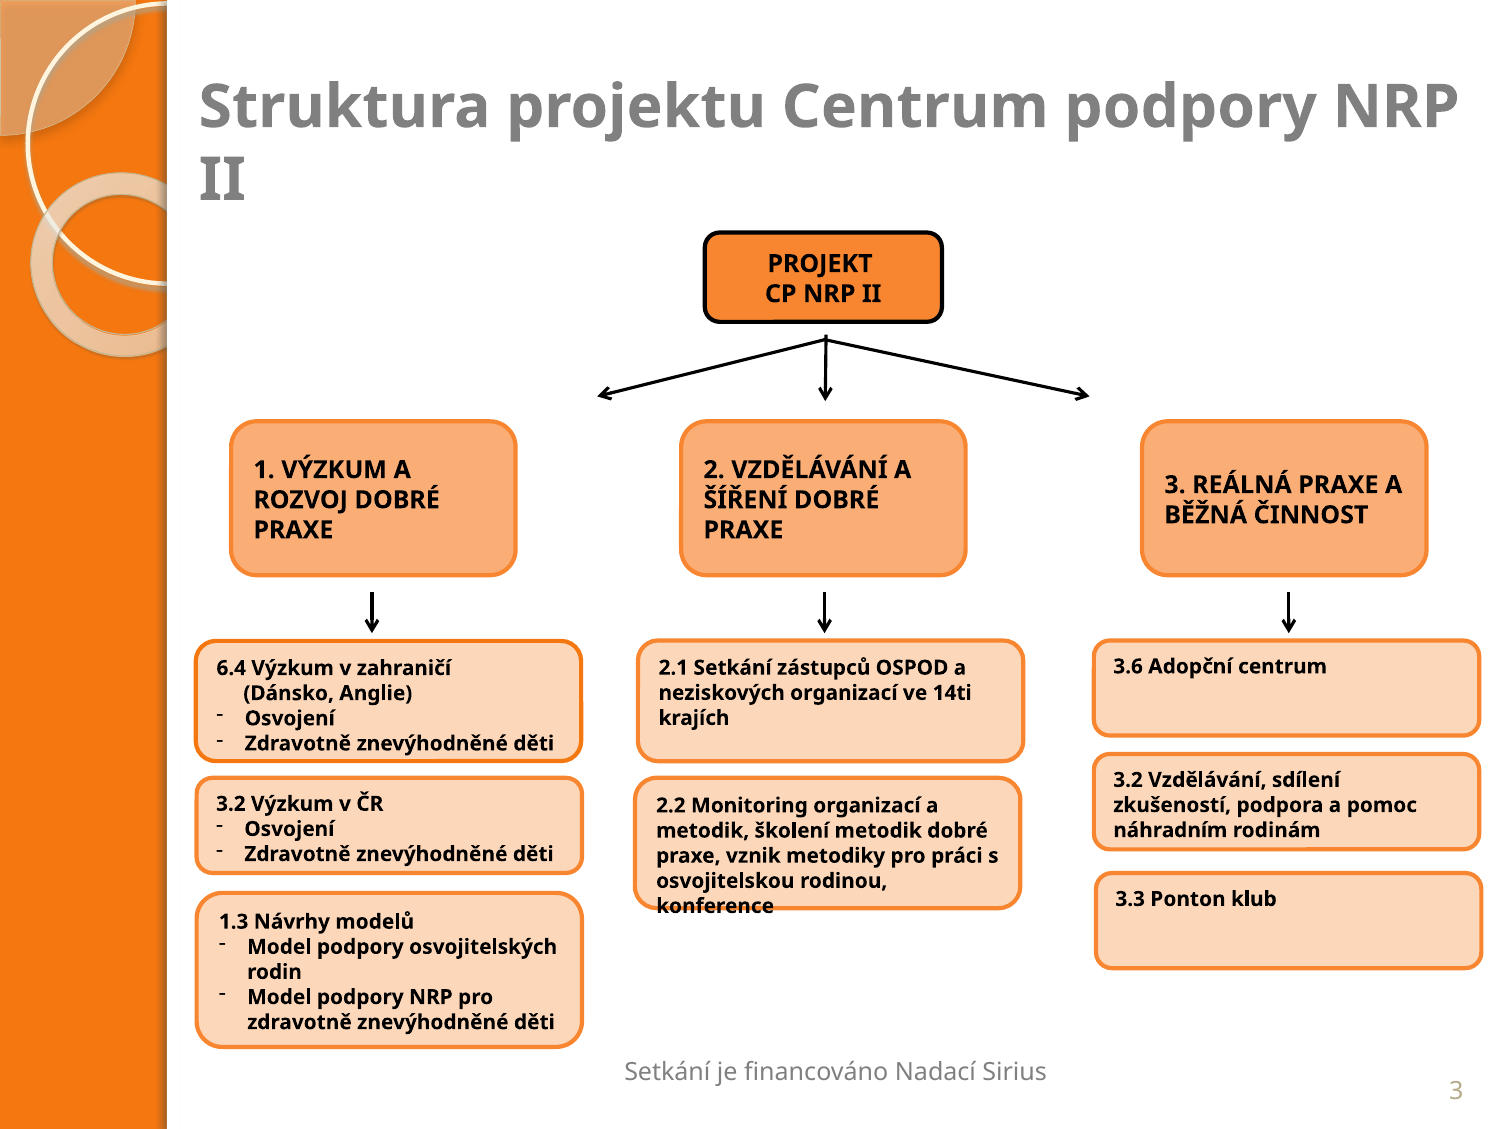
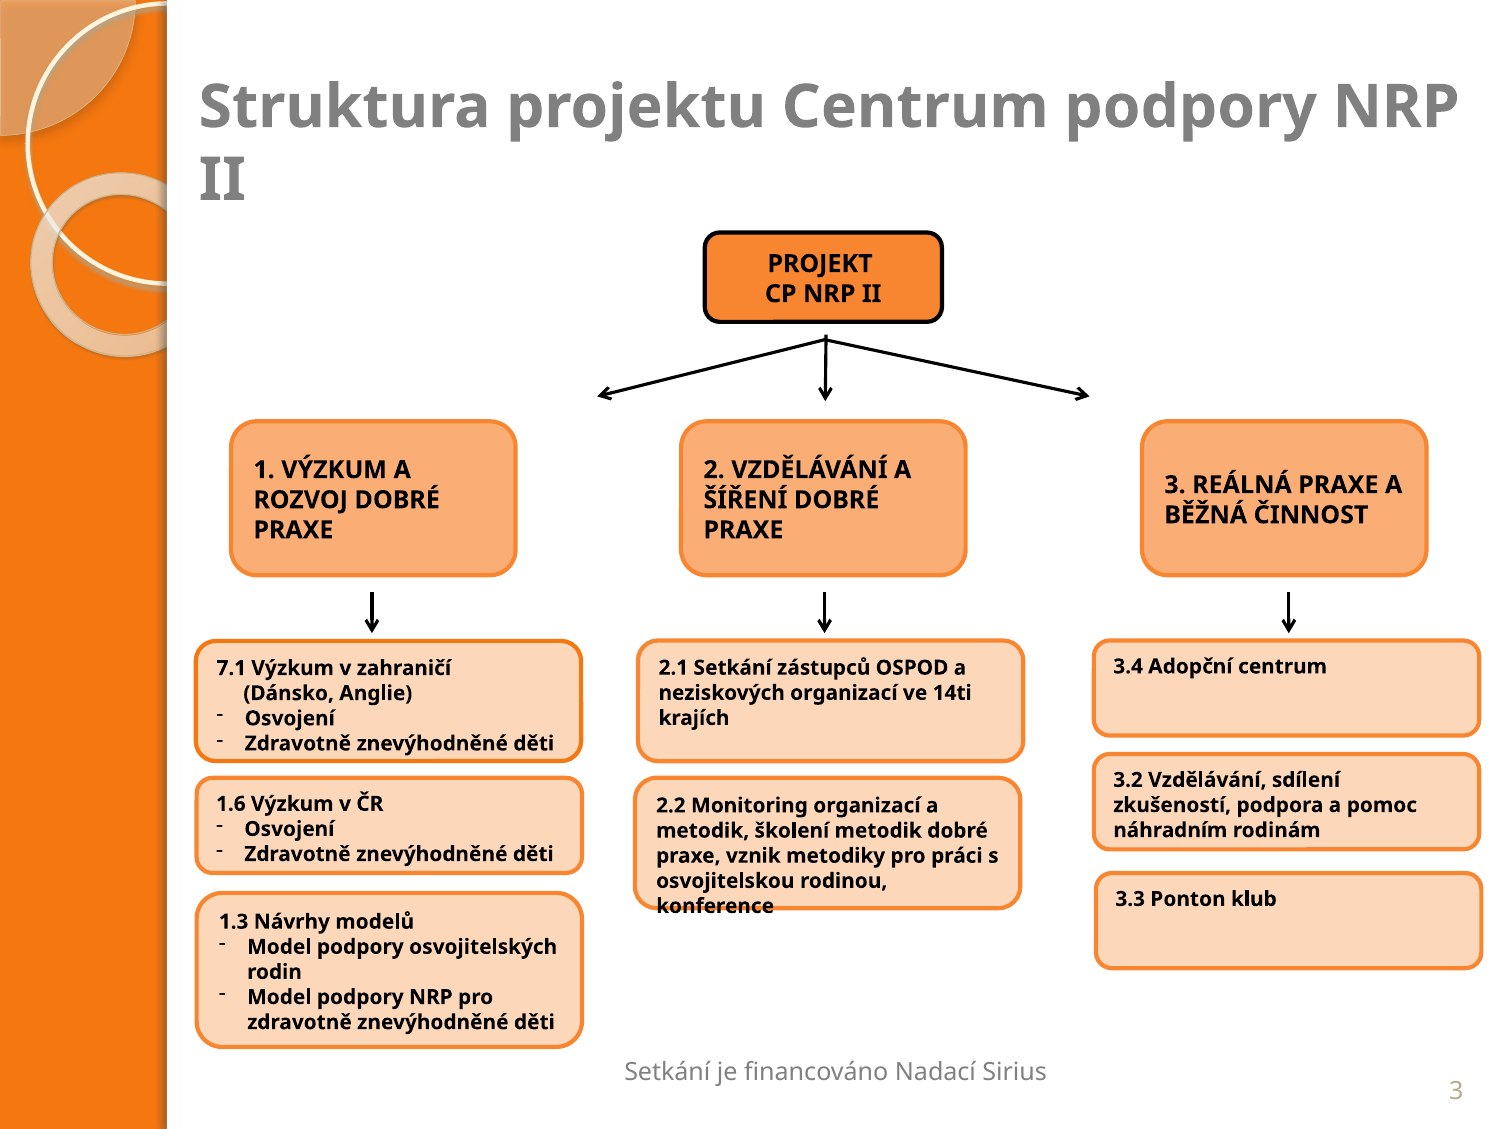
3.6: 3.6 -> 3.4 (1128, 667)
6.4: 6.4 -> 7.1 (231, 668)
3.2: 3.2 -> 1.6 (231, 804)
